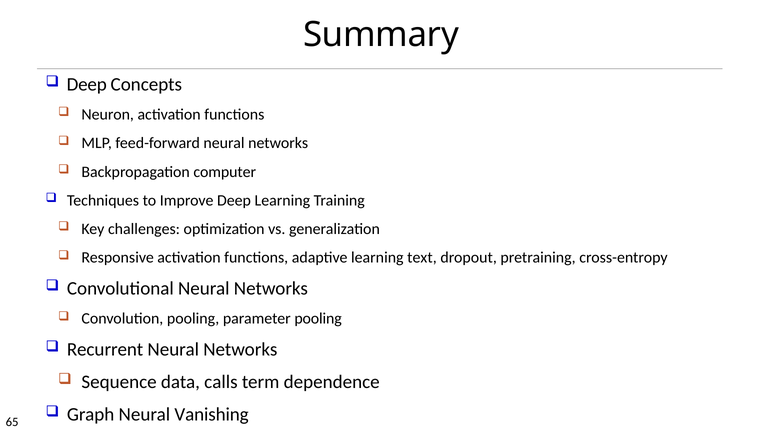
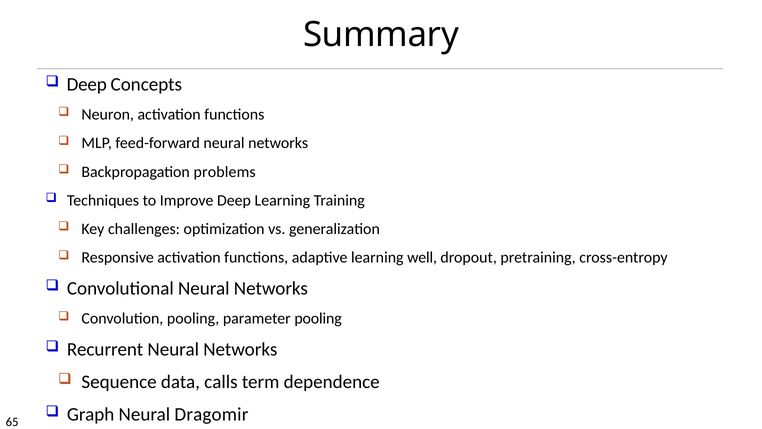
computer: computer -> problems (225, 172)
text: text -> well (422, 257)
Vanishing: Vanishing -> Dragomir (211, 414)
